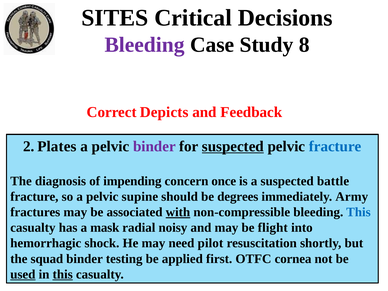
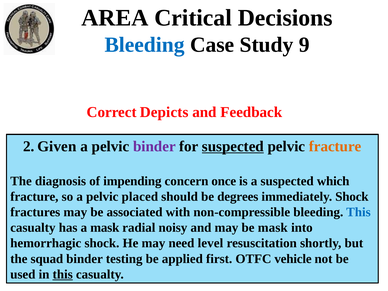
SITES: SITES -> AREA (115, 18)
Bleeding colour: purple -> blue (145, 45)
8: 8 -> 9 (304, 45)
Plates: Plates -> Given (57, 146)
fracture colour: blue -> orange (335, 146)
battle: battle -> which (333, 181)
supine: supine -> placed (140, 197)
immediately Army: Army -> Shock (352, 197)
with underline: present -> none (178, 212)
be flight: flight -> mask (273, 228)
pilot: pilot -> level (210, 243)
cornea: cornea -> vehicle (293, 259)
used underline: present -> none (23, 274)
